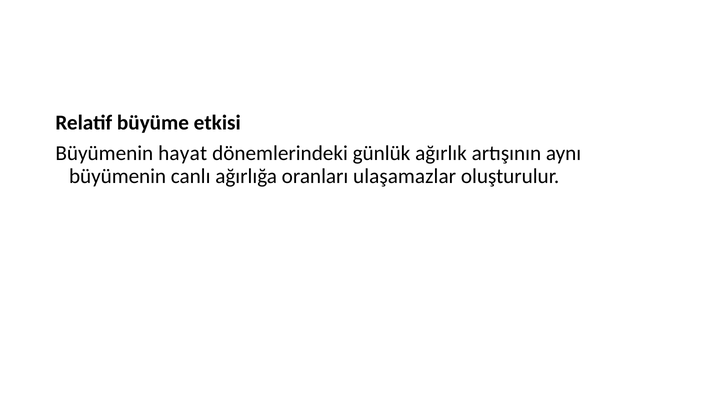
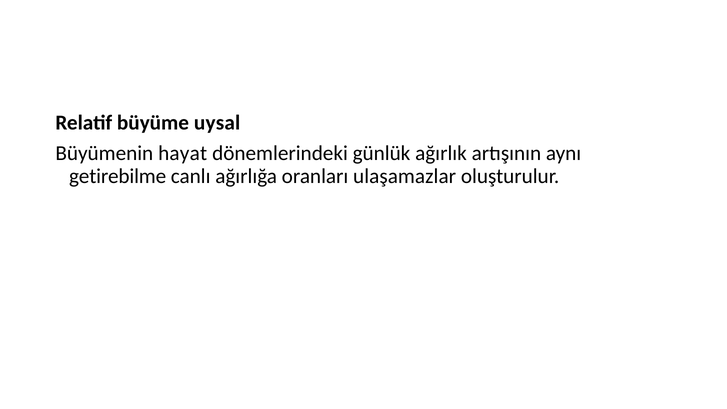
etkisi: etkisi -> uysal (217, 123)
büyümenin: büyümenin -> getirebilme (118, 176)
